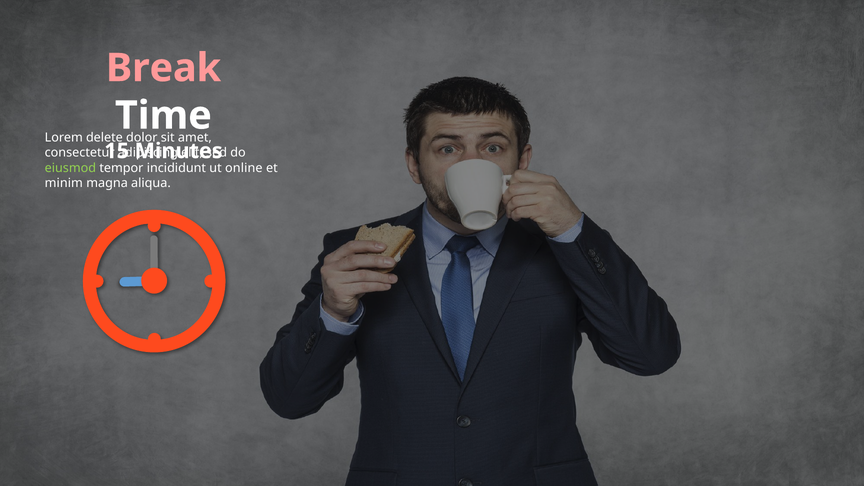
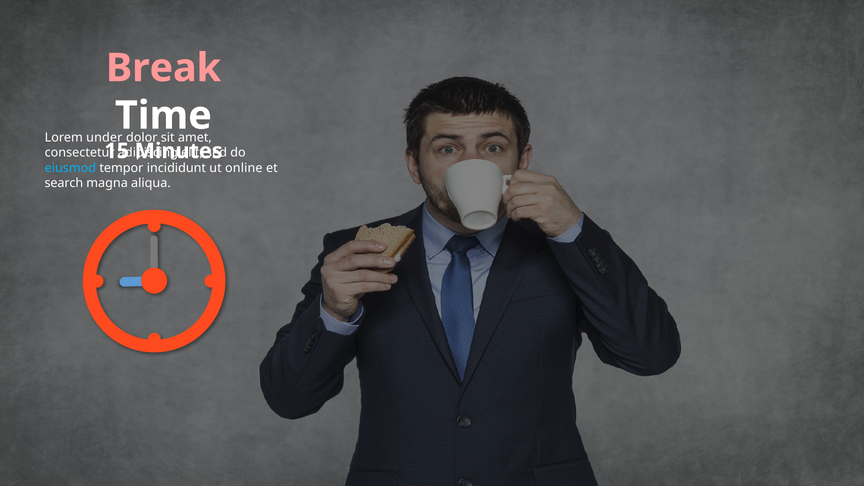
delete: delete -> under (104, 138)
eiusmod colour: light green -> light blue (70, 168)
minim: minim -> search (64, 183)
